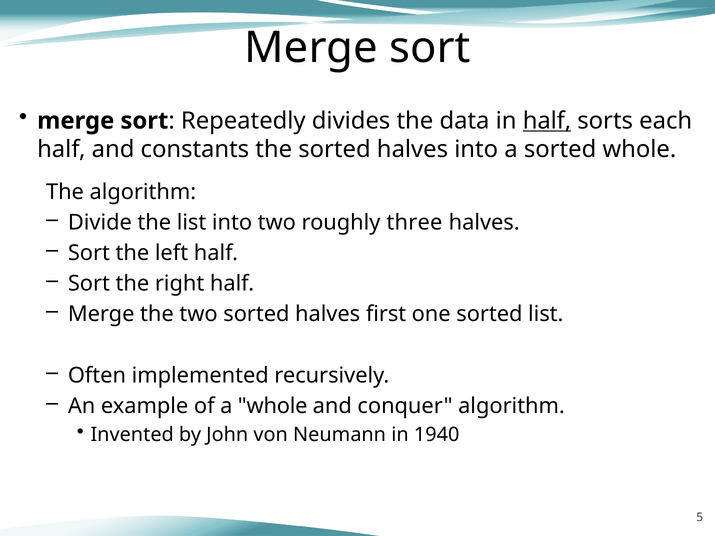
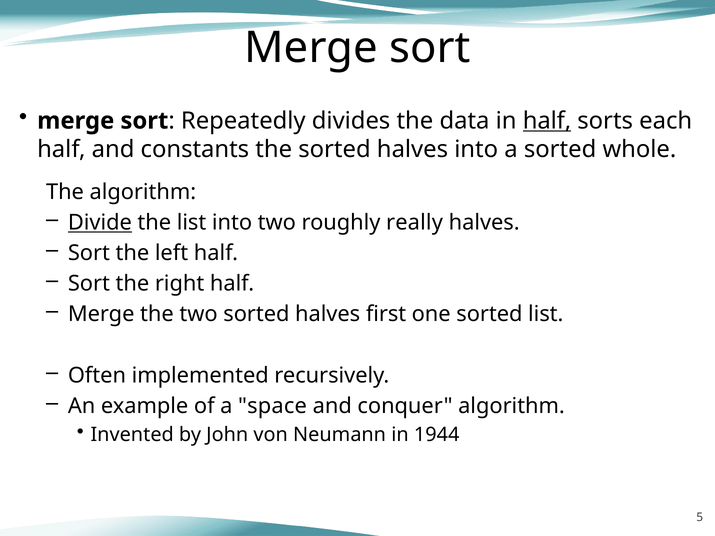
Divide underline: none -> present (100, 223)
three: three -> really (414, 223)
a whole: whole -> space (272, 406)
1940: 1940 -> 1944 (437, 435)
